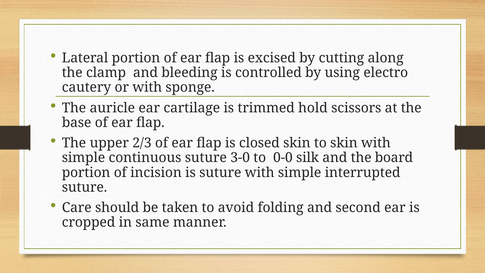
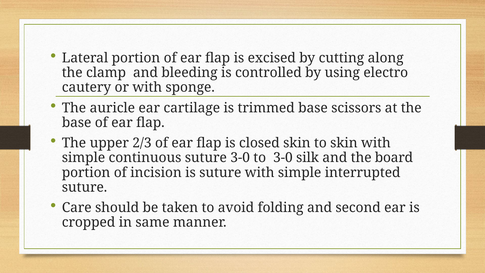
trimmed hold: hold -> base (313, 108)
to 0-0: 0-0 -> 3-0 (283, 158)
